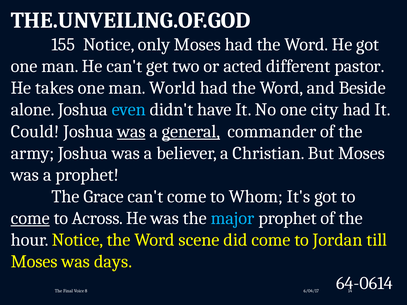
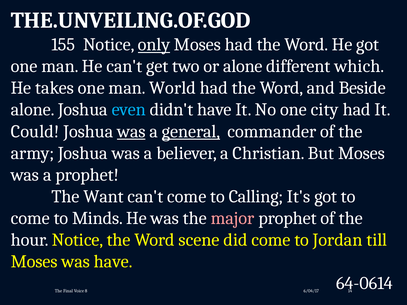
only underline: none -> present (154, 45)
or acted: acted -> alone (243, 66)
pastor: pastor -> which (359, 66)
Grace: Grace -> Want (104, 197)
Whom: Whom -> Calling (256, 197)
come underline: present -> none (30, 218)
Across: Across -> Minds (97, 218)
major colour: light blue -> pink (233, 218)
was days: days -> have (113, 262)
